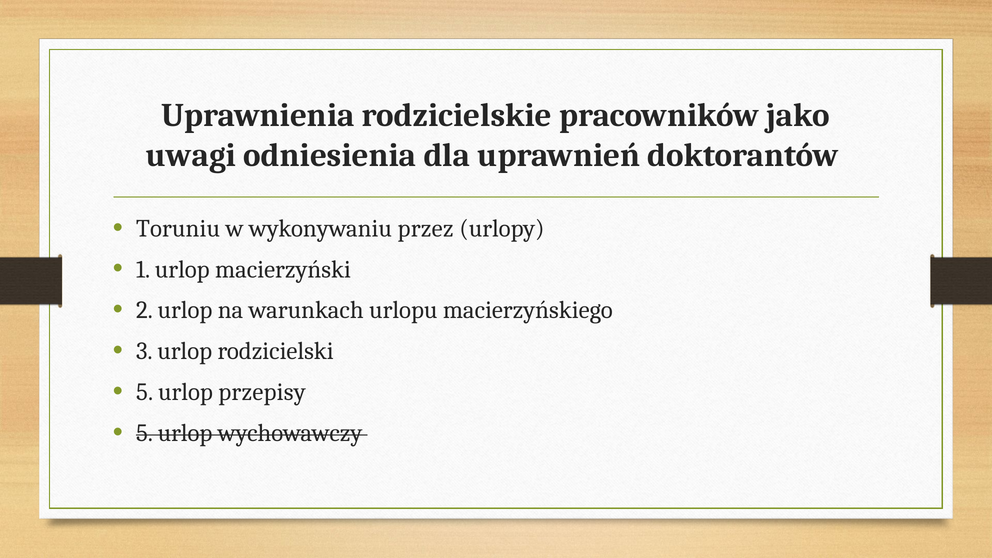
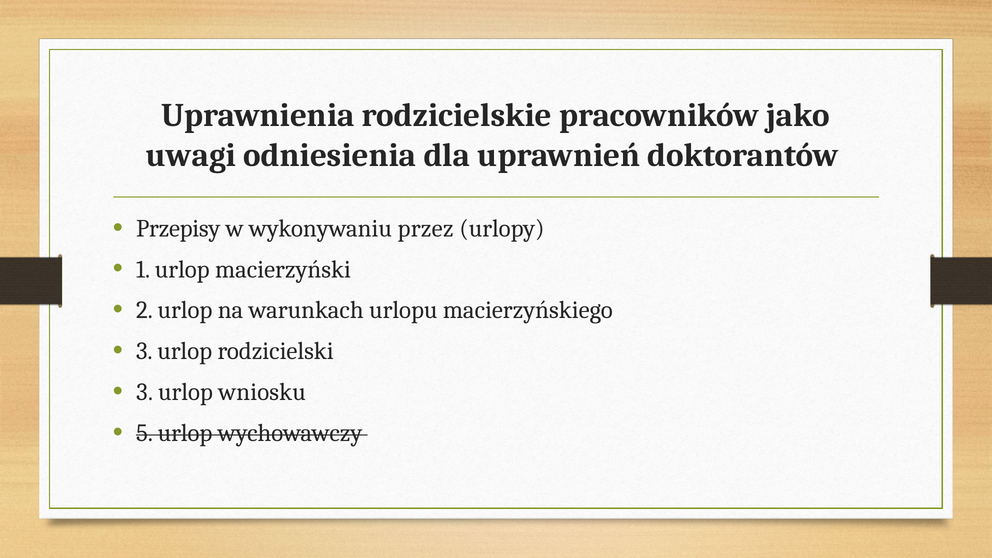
Toruniu: Toruniu -> Przepisy (178, 228)
5: 5 -> 3 (145, 392)
przepisy: przepisy -> wniosku (262, 392)
